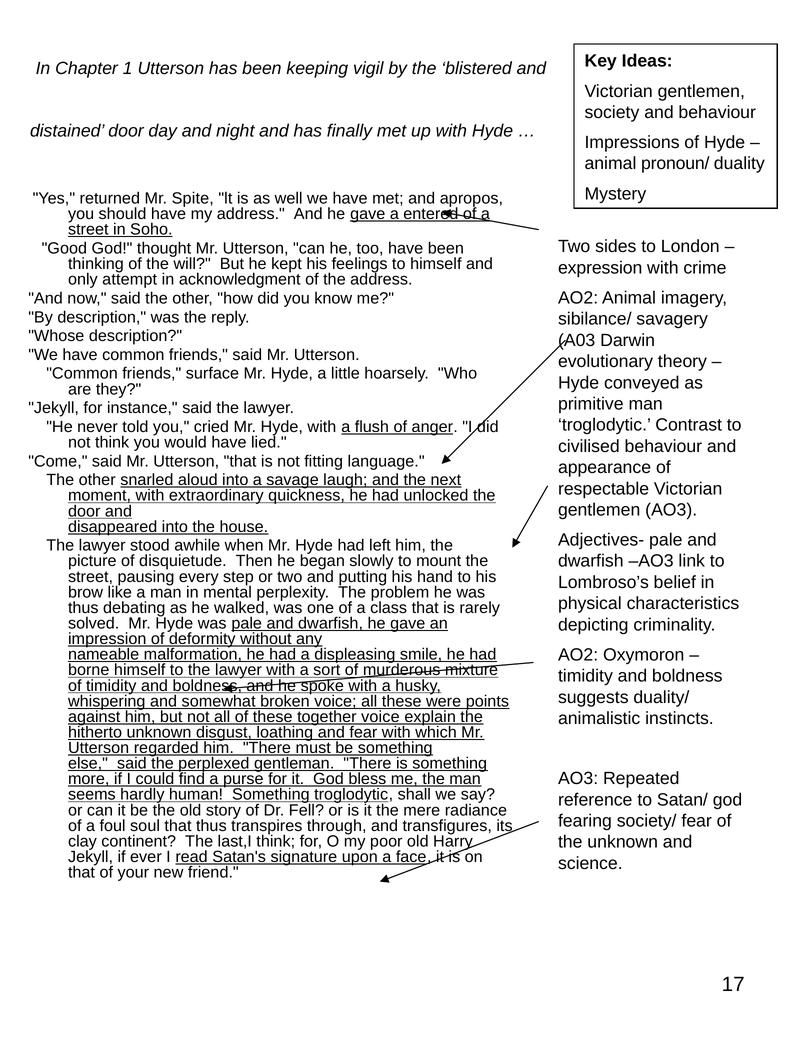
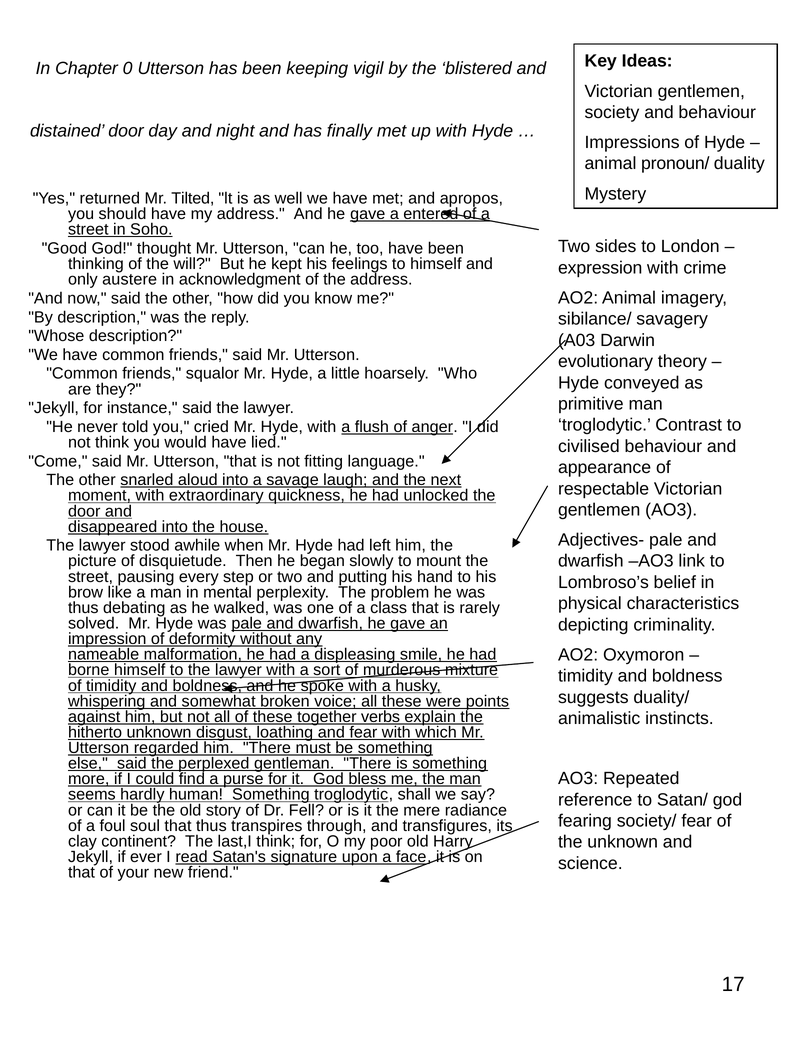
1: 1 -> 0 (128, 68)
Spite: Spite -> Tilted (193, 198)
attempt: attempt -> austere (130, 280)
surface: surface -> squalor (212, 374)
together voice: voice -> verbs (381, 717)
